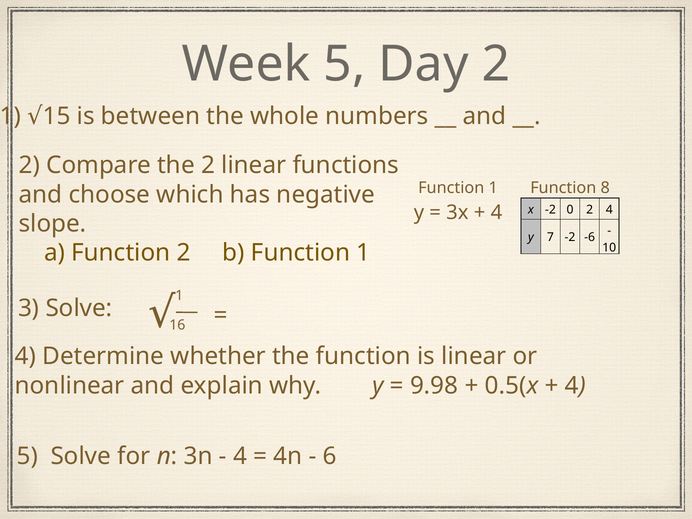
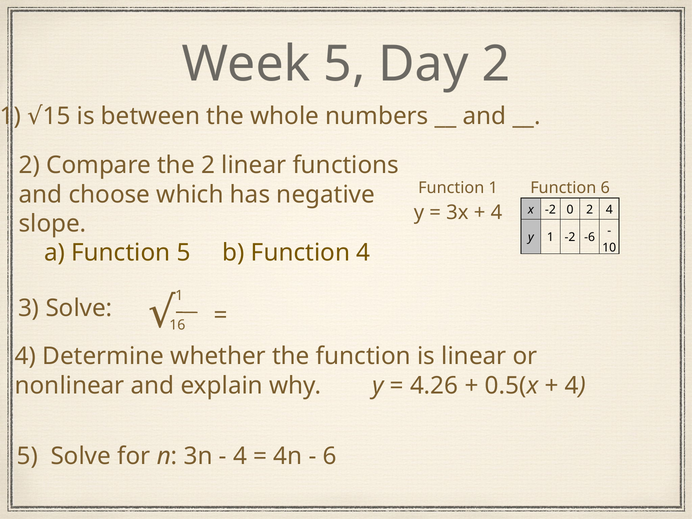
Function 8: 8 -> 6 (605, 188)
y 7: 7 -> 1 (550, 237)
Function 2: 2 -> 5 (184, 253)
b Function 1: 1 -> 4 (363, 253)
9.98: 9.98 -> 4.26 (434, 386)
